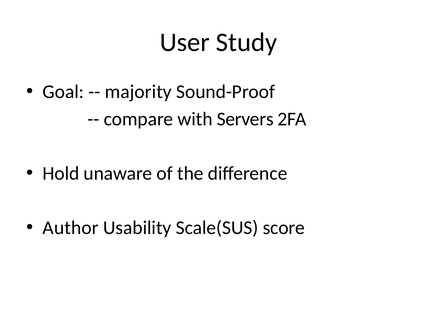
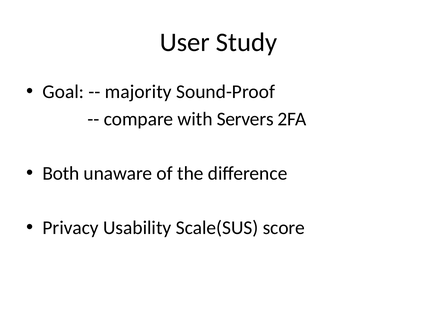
Hold: Hold -> Both (61, 173)
Author: Author -> Privacy (71, 228)
